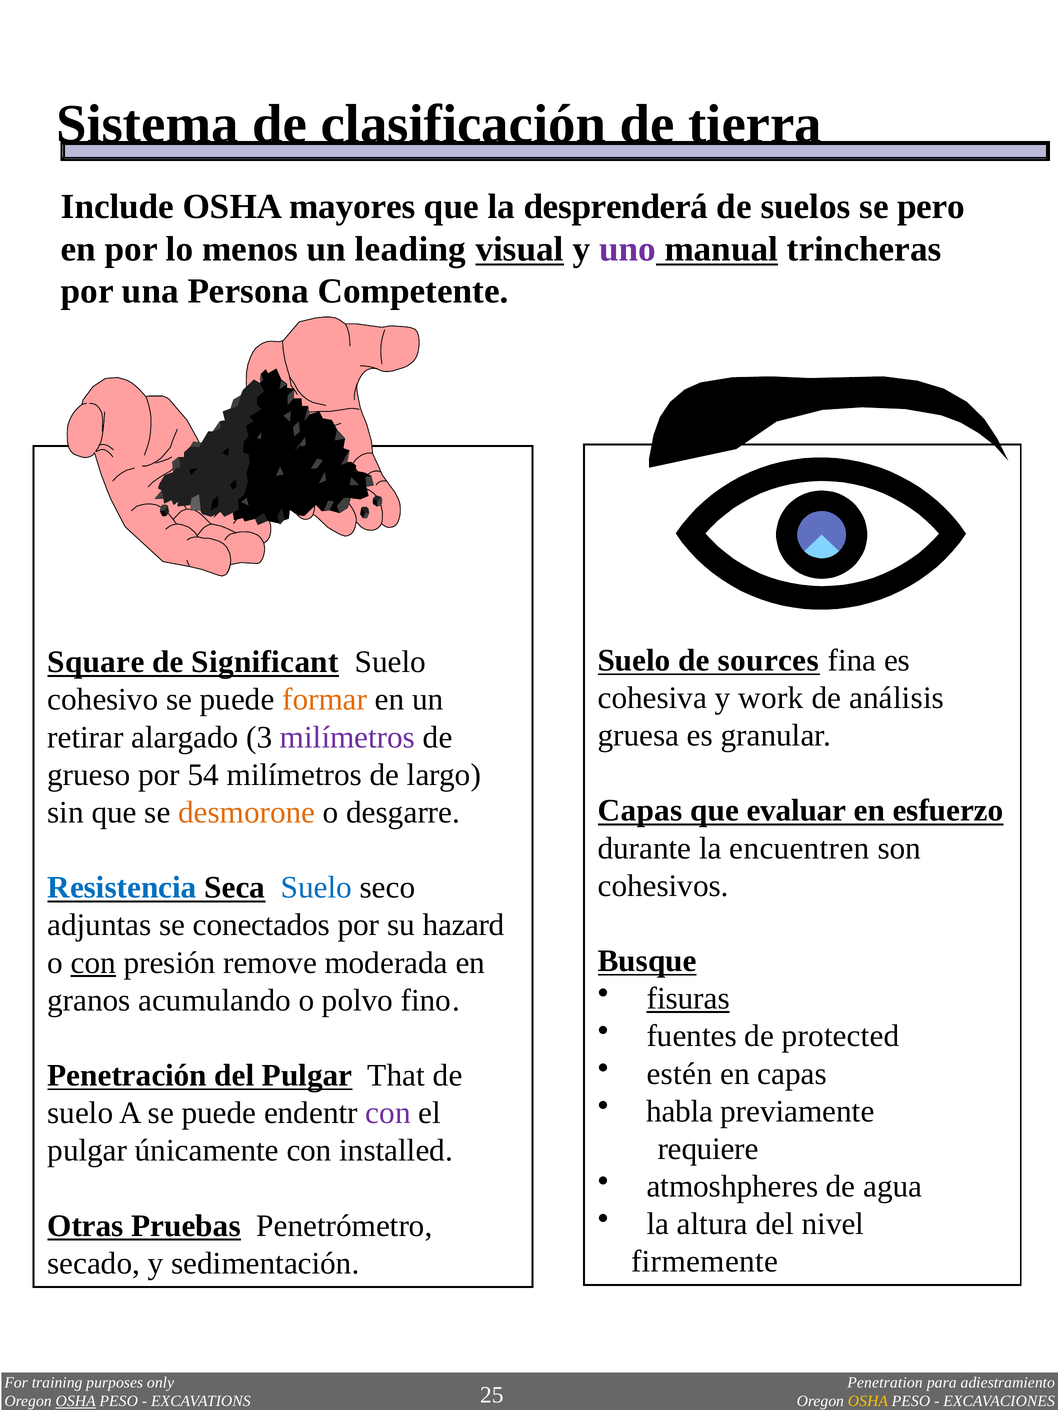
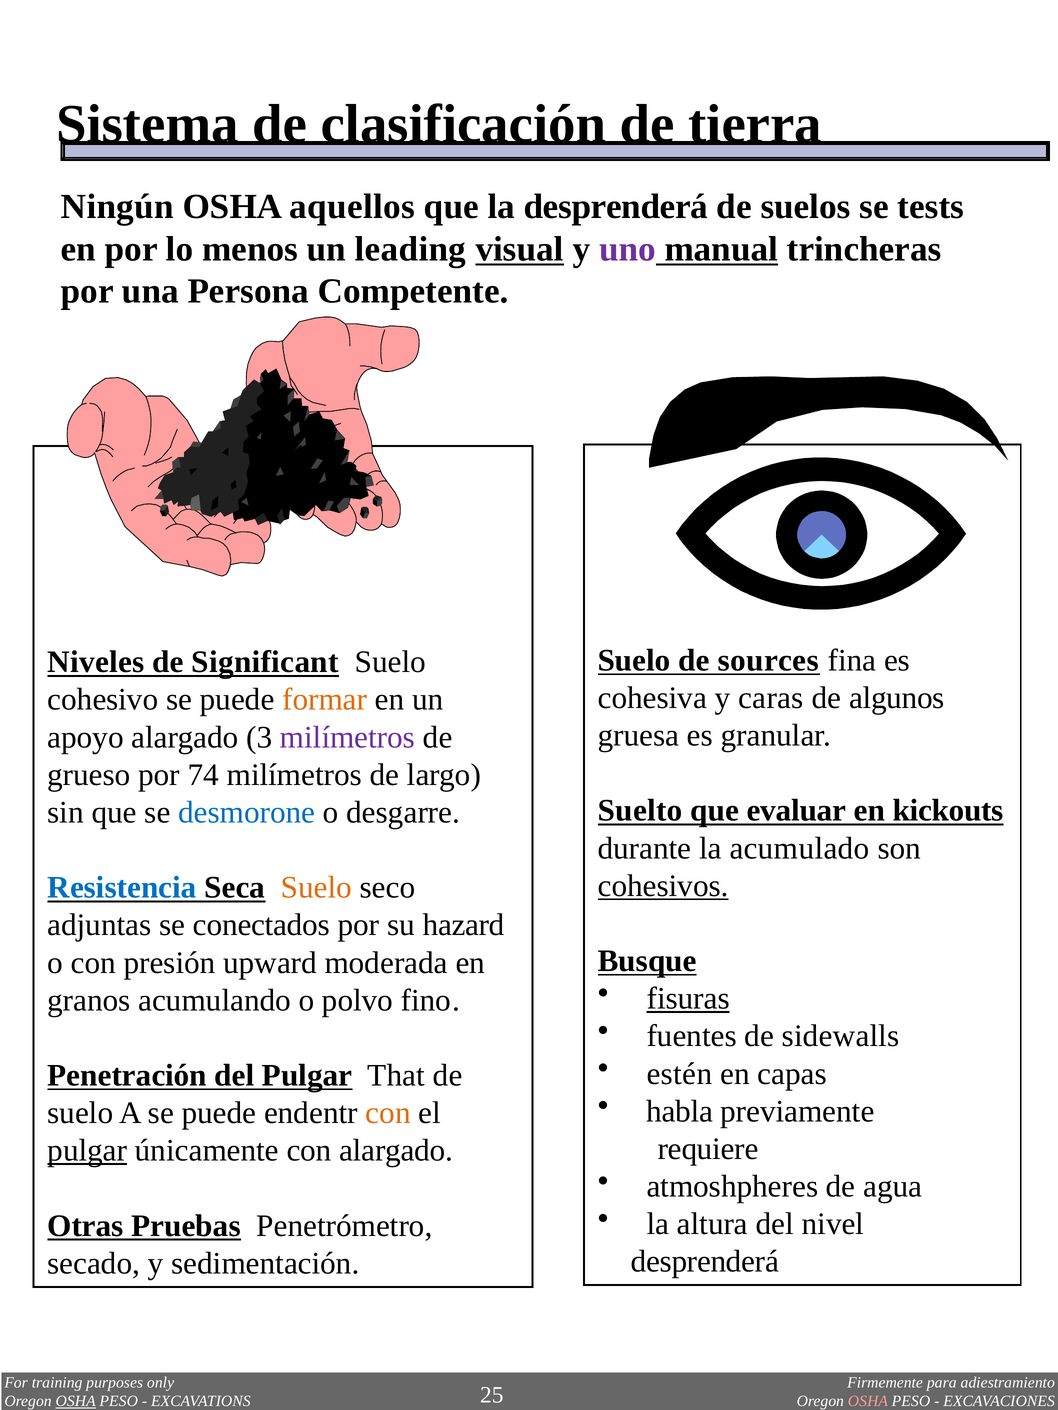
Include: Include -> Ningún (117, 207)
mayores: mayores -> aquellos (352, 207)
pero: pero -> tests (931, 207)
Square: Square -> Niveles (96, 662)
work: work -> caras (771, 698)
análisis: análisis -> algunos (897, 698)
retirar: retirar -> apoyo (86, 738)
54: 54 -> 74 (203, 775)
Capas: Capas -> Suelto (640, 811)
esfuerzo: esfuerzo -> kickouts (948, 811)
desmorone colour: orange -> blue (247, 813)
encuentren: encuentren -> acumulado (799, 849)
cohesivos underline: none -> present (663, 886)
Suelo colour: blue -> orange (316, 888)
con underline: present -> none (93, 963)
remove: remove -> upward (270, 963)
protected: protected -> sidewalls (841, 1037)
con colour: purple -> orange (388, 1114)
pulgar underline: none -> present (87, 1151)
con installed: installed -> alargado (396, 1151)
firmemente: firmemente -> desprenderá (705, 1262)
Penetration: Penetration -> Firmemente (885, 1383)
OSHA colour: yellow -> pink (868, 1402)
